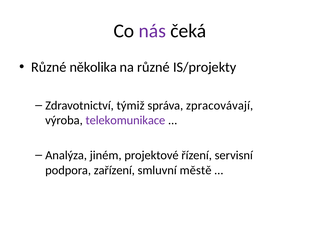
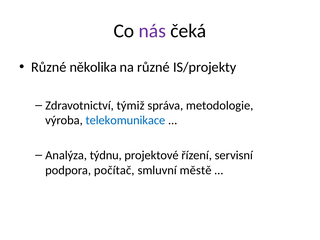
zpracovávají: zpracovávají -> metodologie (220, 105)
telekomunikace colour: purple -> blue (125, 120)
jiném: jiném -> týdnu (106, 155)
zařízení: zařízení -> počítač (114, 170)
